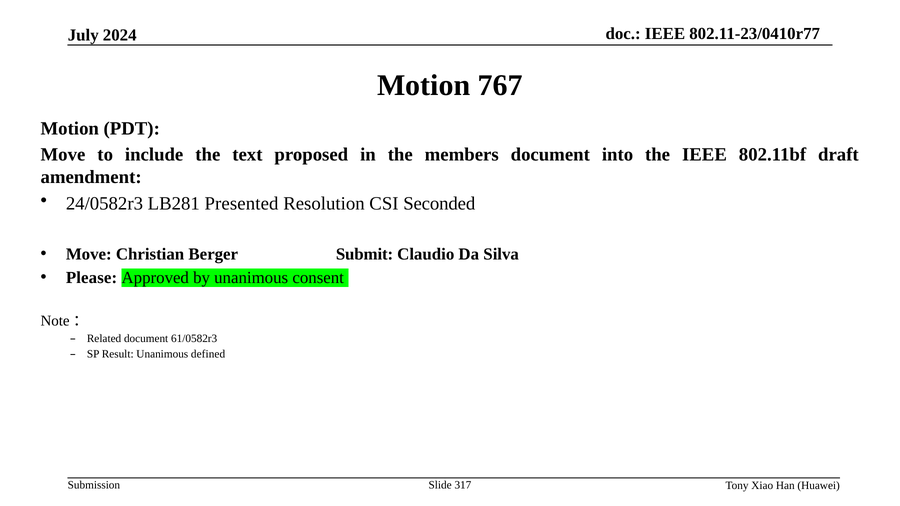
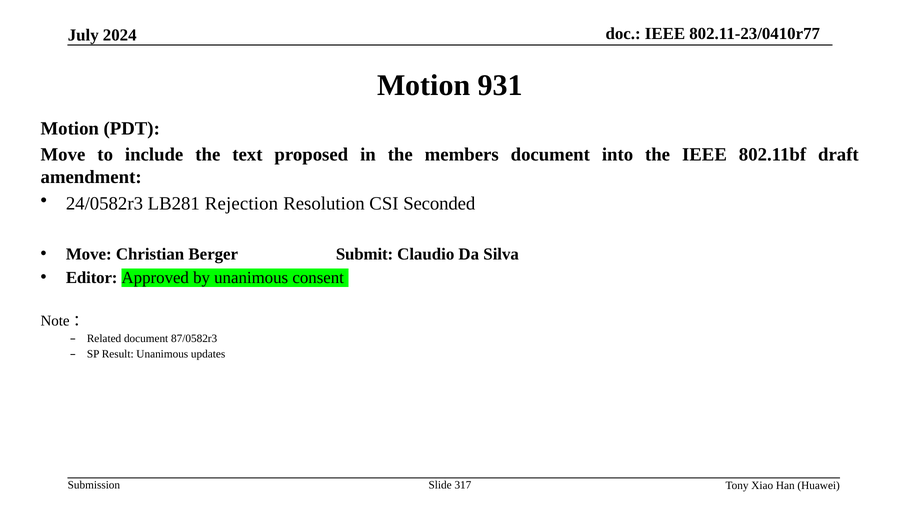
767: 767 -> 931 (500, 85)
Presented: Presented -> Rejection (241, 203)
Please: Please -> Editor (92, 278)
61/0582r3: 61/0582r3 -> 87/0582r3 (194, 339)
defined: defined -> updates (208, 354)
